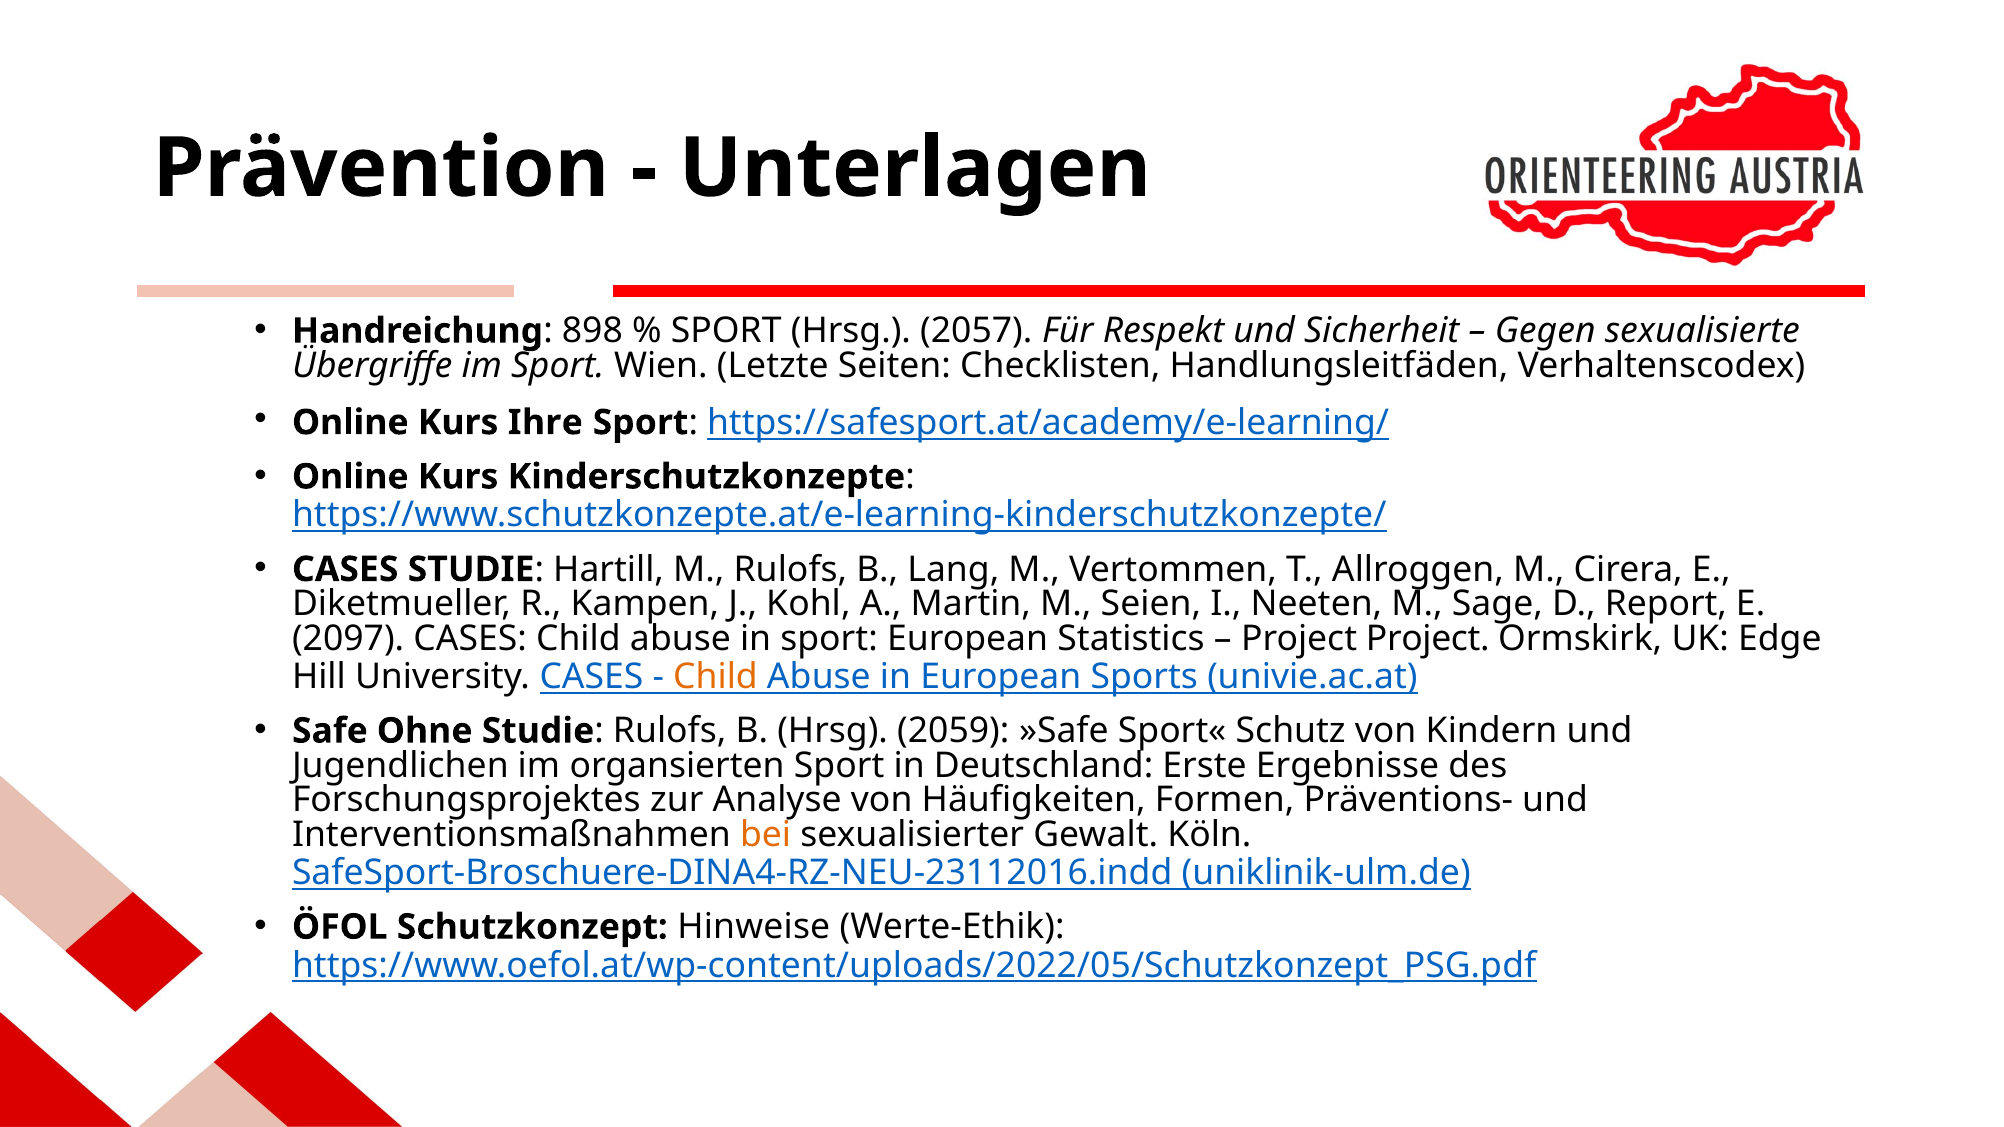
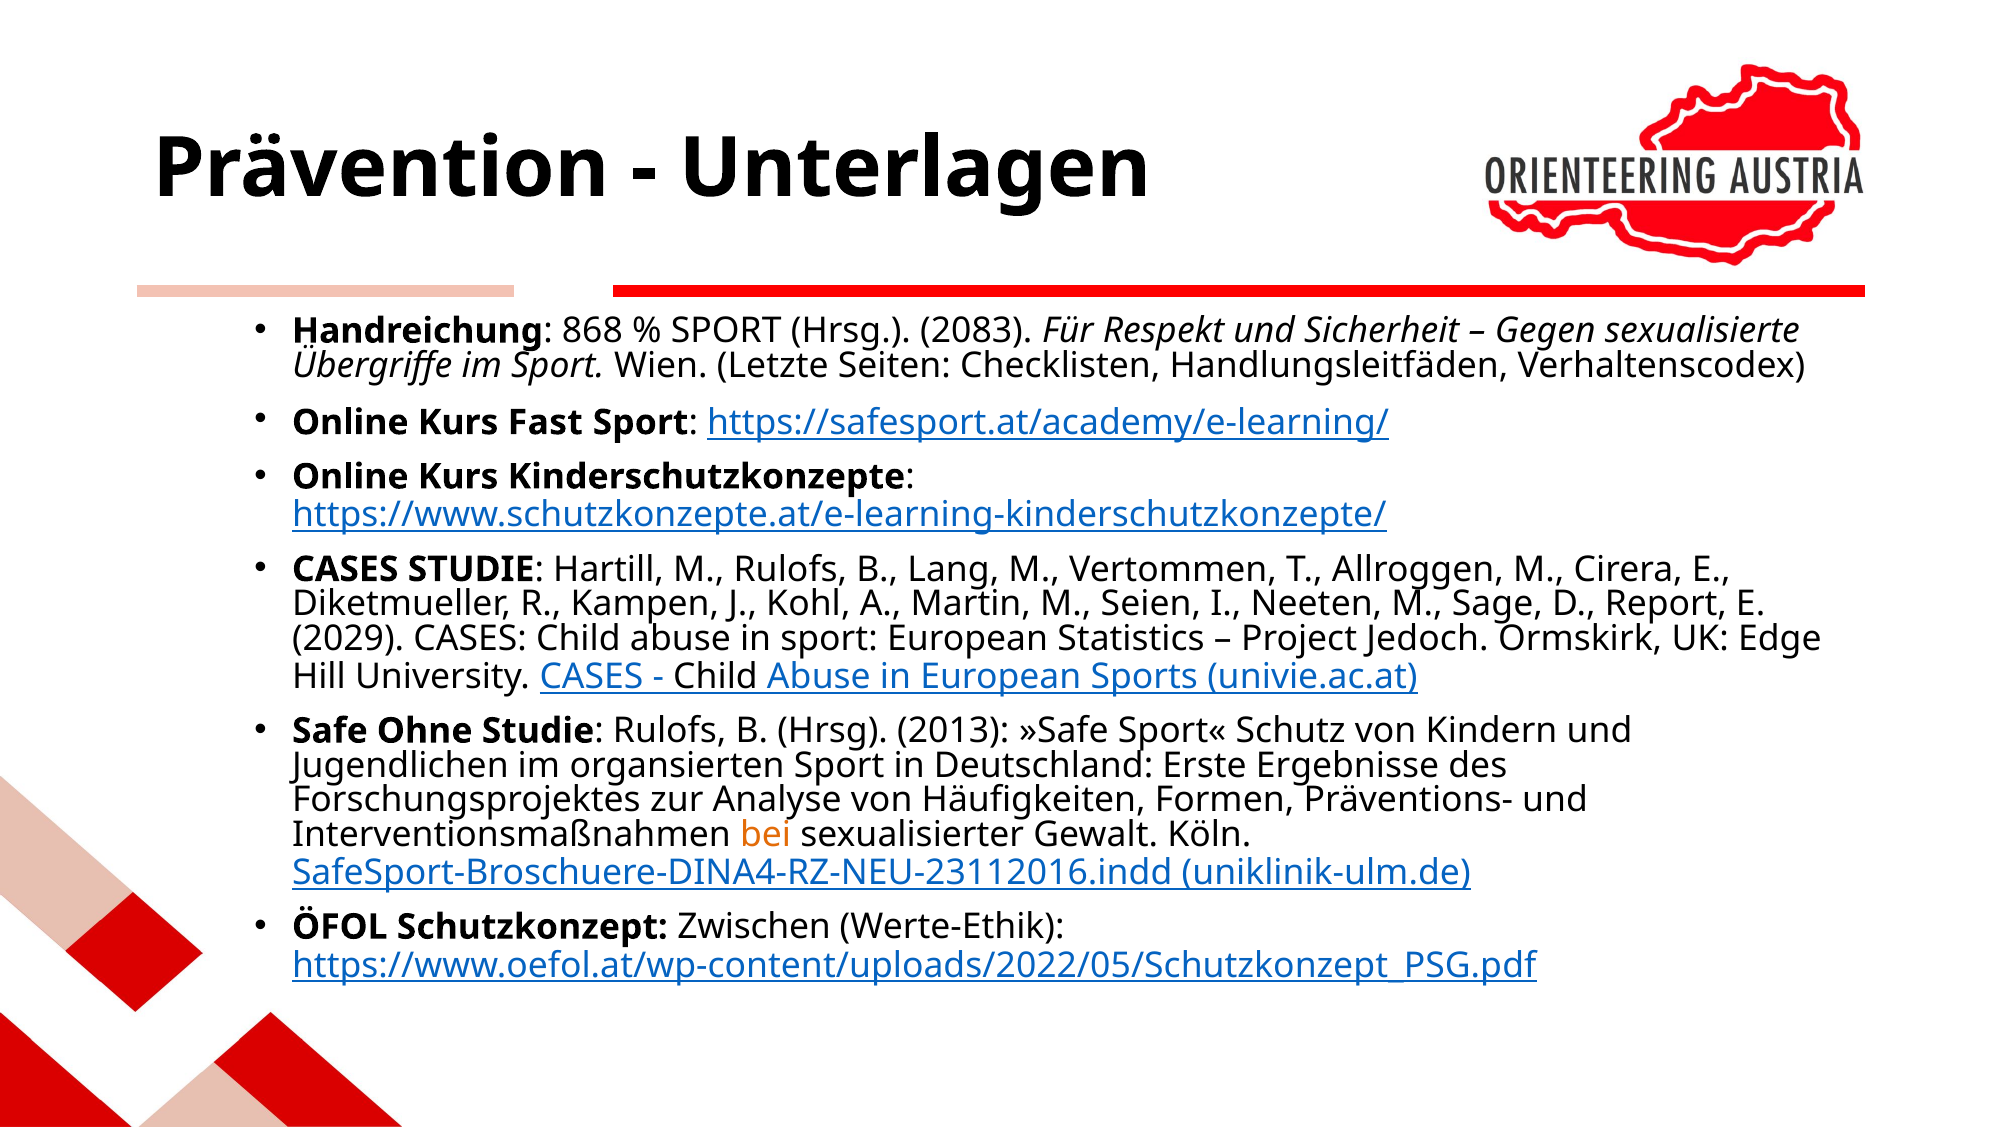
898: 898 -> 868 (592, 331)
2057: 2057 -> 2083 (976, 331)
Ihre: Ihre -> Fast (545, 423)
2097: 2097 -> 2029 (348, 638)
Project Project: Project -> Jedoch (1428, 638)
Child colour: orange -> black (715, 677)
2059: 2059 -> 2013 (953, 731)
Hinweise: Hinweise -> Zwischen (754, 927)
